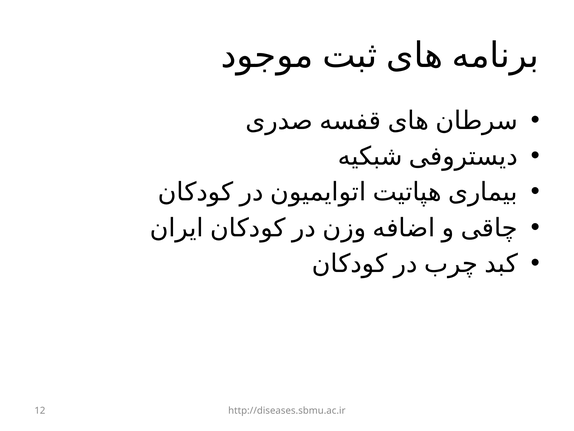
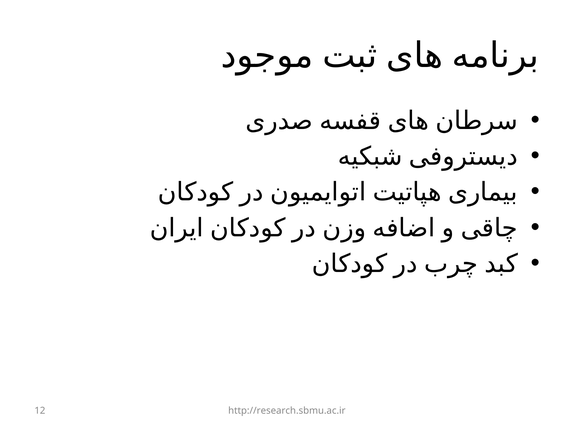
http://diseases.sbmu.ac.ir: http://diseases.sbmu.ac.ir -> http://research.sbmu.ac.ir (287, 410)
